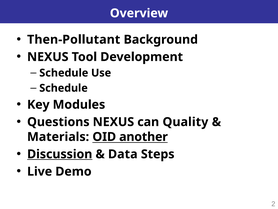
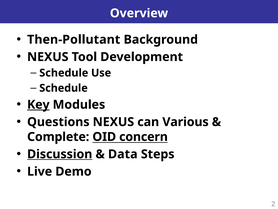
Key underline: none -> present (38, 104)
Quality: Quality -> Various (186, 122)
Materials: Materials -> Complete (58, 137)
another: another -> concern (143, 137)
